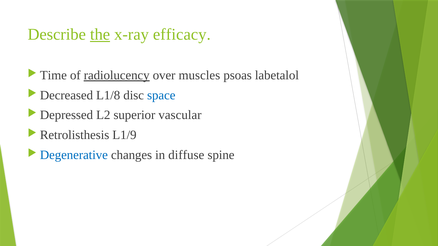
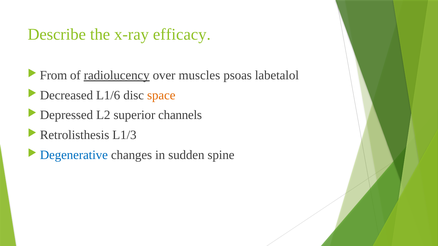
the underline: present -> none (100, 35)
Time: Time -> From (53, 75)
L1/8: L1/8 -> L1/6 (108, 95)
space colour: blue -> orange (161, 95)
vascular: vascular -> channels (180, 115)
L1/9: L1/9 -> L1/3 (124, 135)
diffuse: diffuse -> sudden (186, 155)
